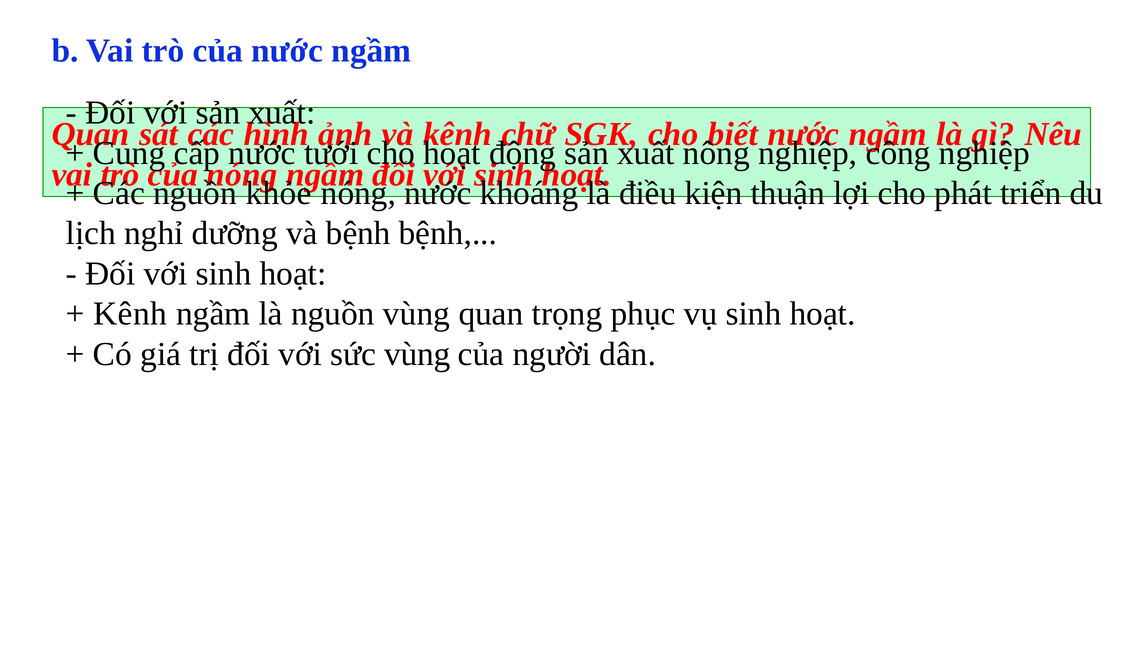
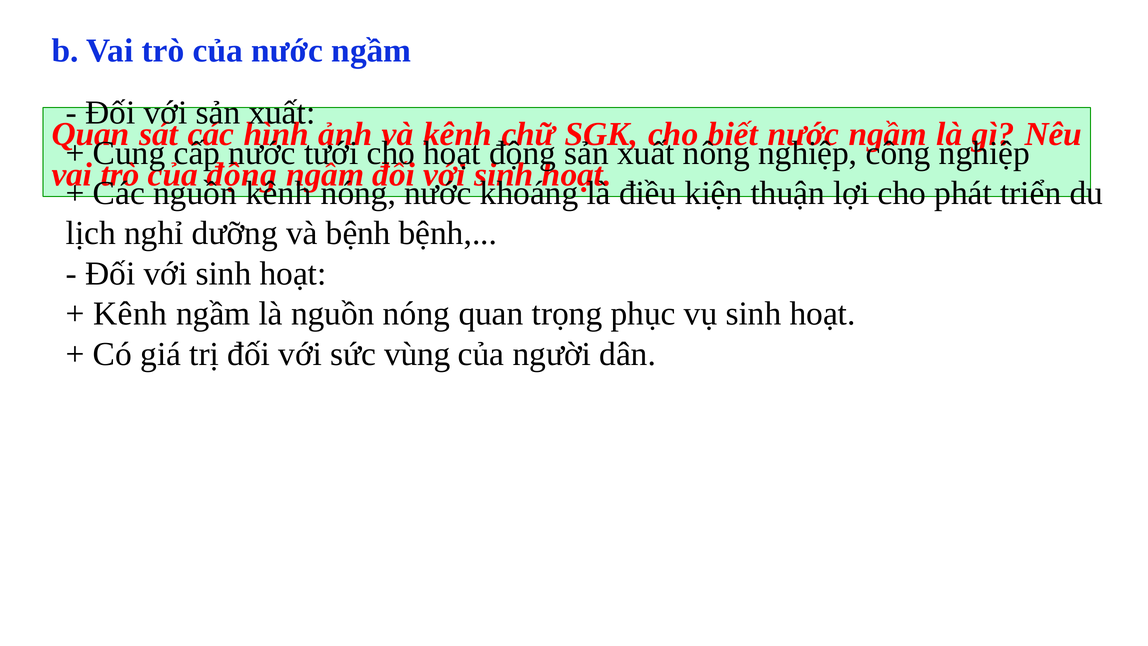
nóng: nóng -> động (242, 174)
khỏe: khỏe -> kênh (279, 193)
nguồn vùng: vùng -> nóng (417, 314)
